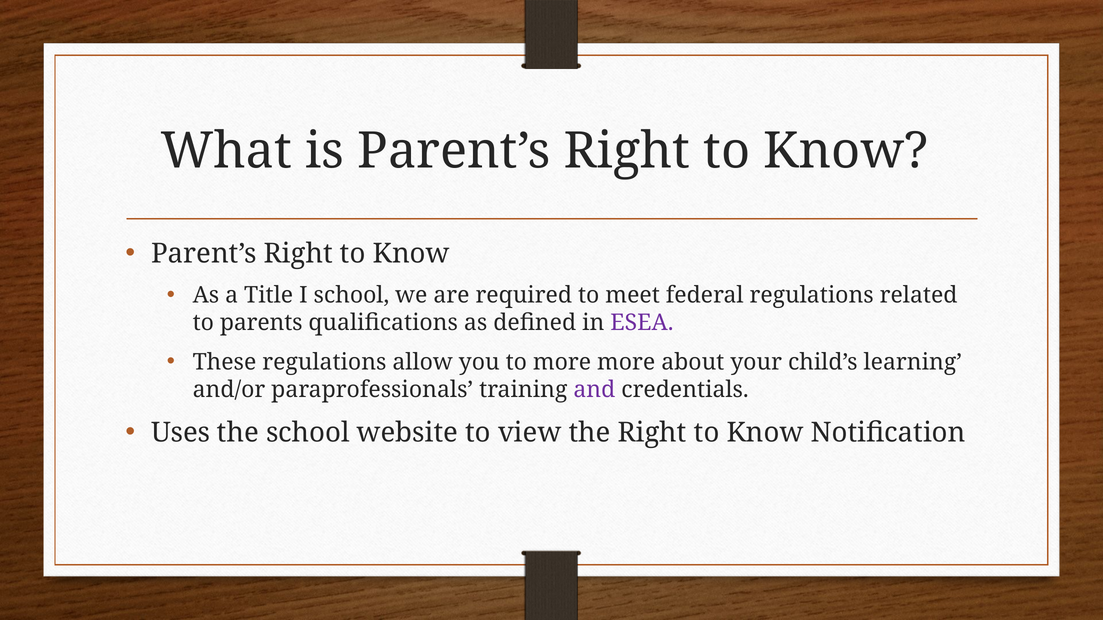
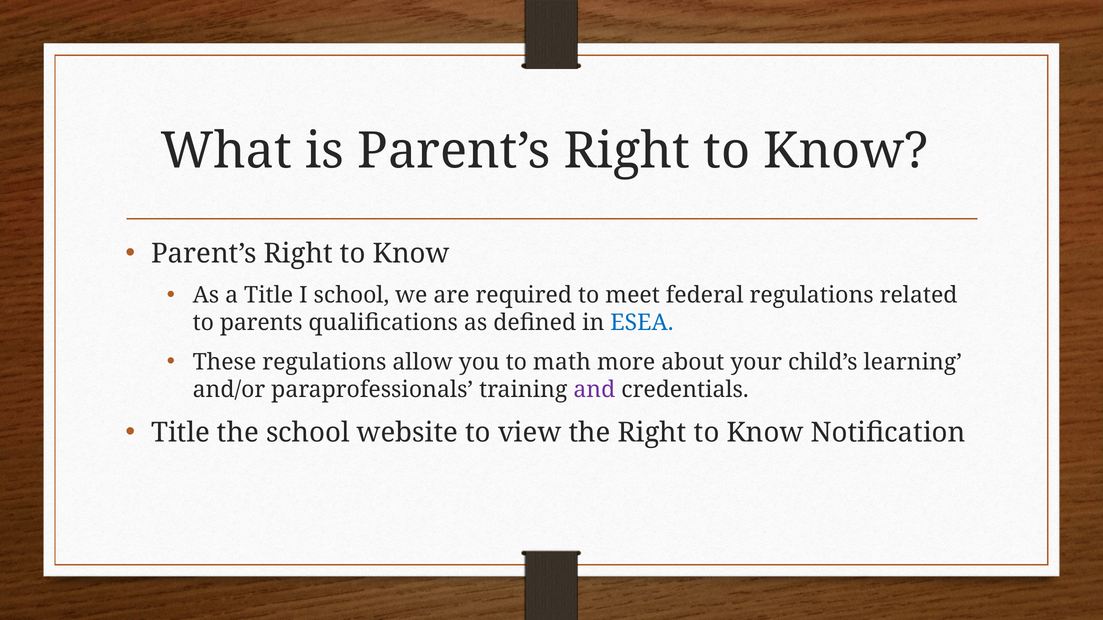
ESEA colour: purple -> blue (642, 323)
to more: more -> math (562, 362)
Uses: Uses -> Title (181, 433)
